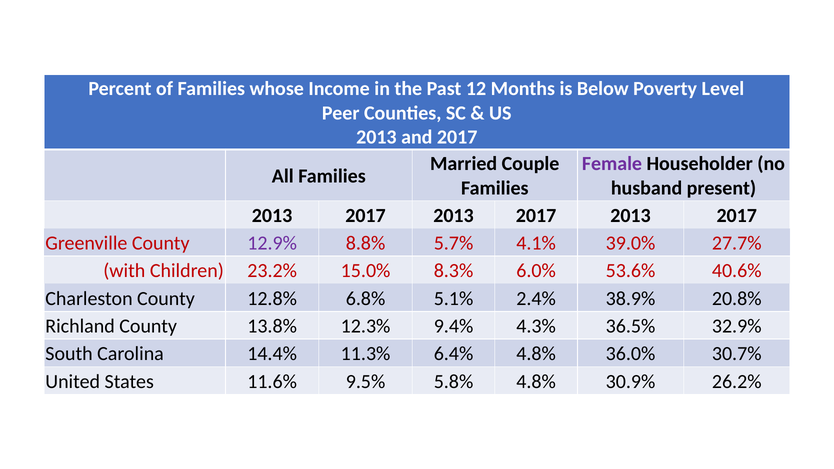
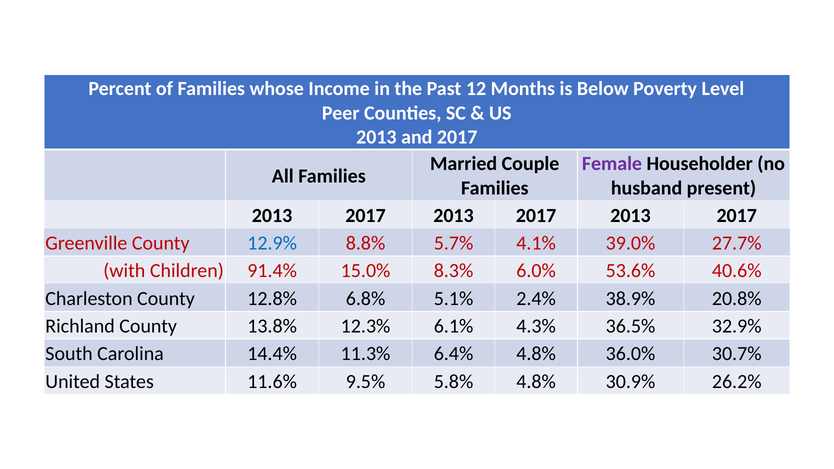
12.9% colour: purple -> blue (272, 243)
23.2%: 23.2% -> 91.4% (272, 271)
9.4%: 9.4% -> 6.1% (454, 326)
